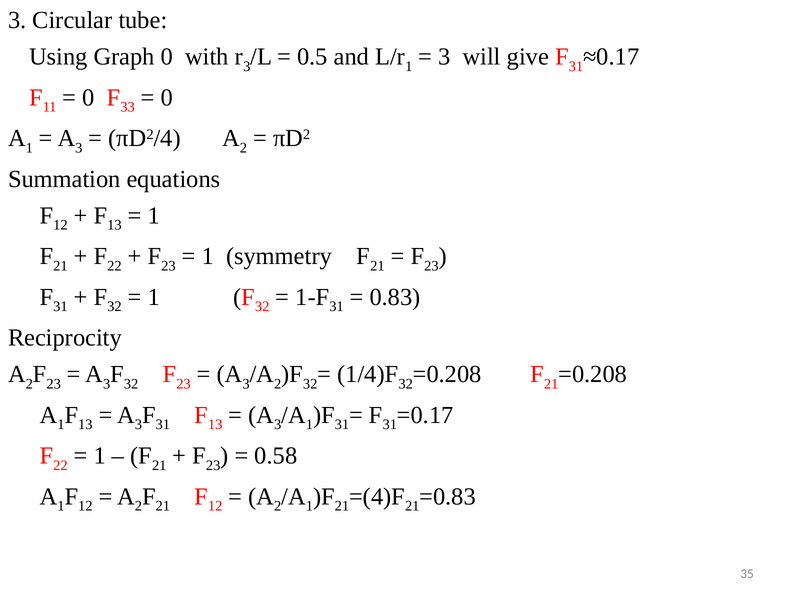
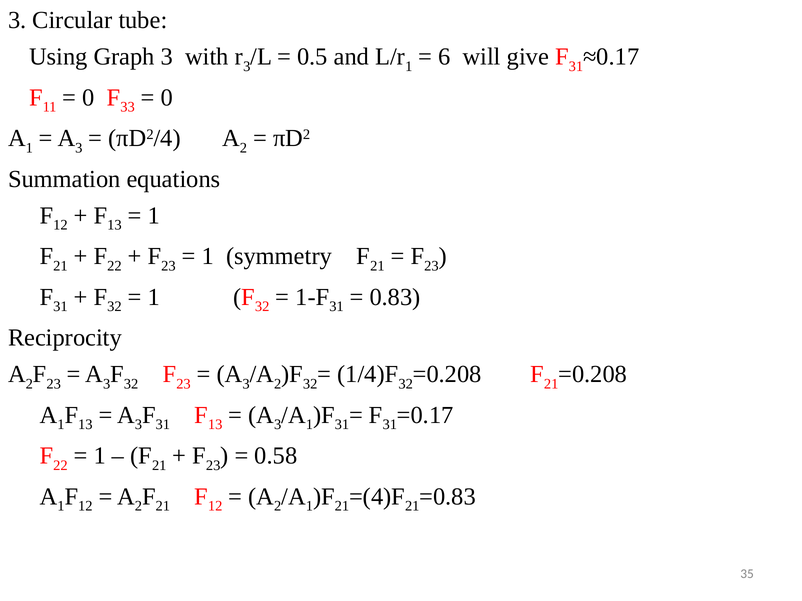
Graph 0: 0 -> 3 (167, 57)
3: 3 -> 6 (444, 57)
